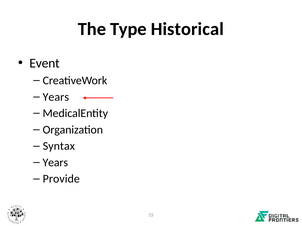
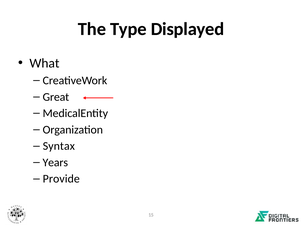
Historical: Historical -> Displayed (187, 29)
Event: Event -> What (44, 63)
Years: Years -> Great (56, 97)
